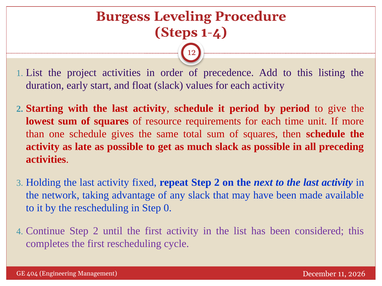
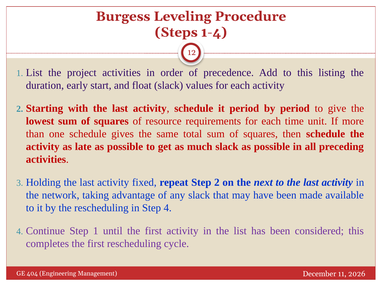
Step 0: 0 -> 4 (168, 208)
Continue Step 2: 2 -> 1 (96, 231)
